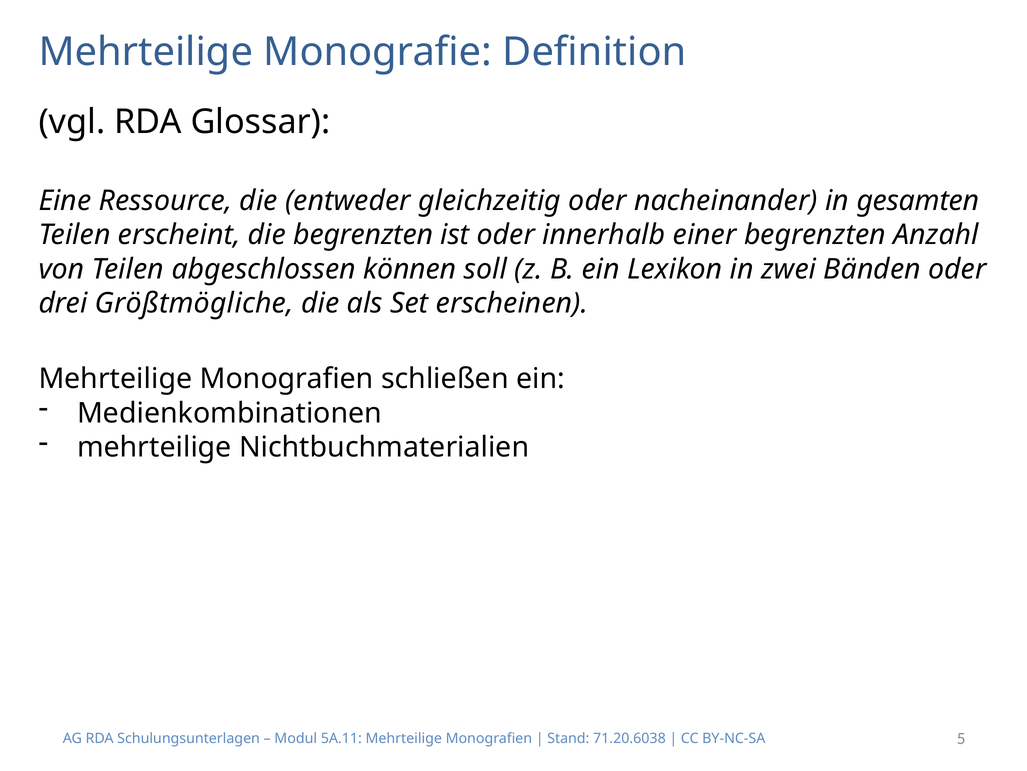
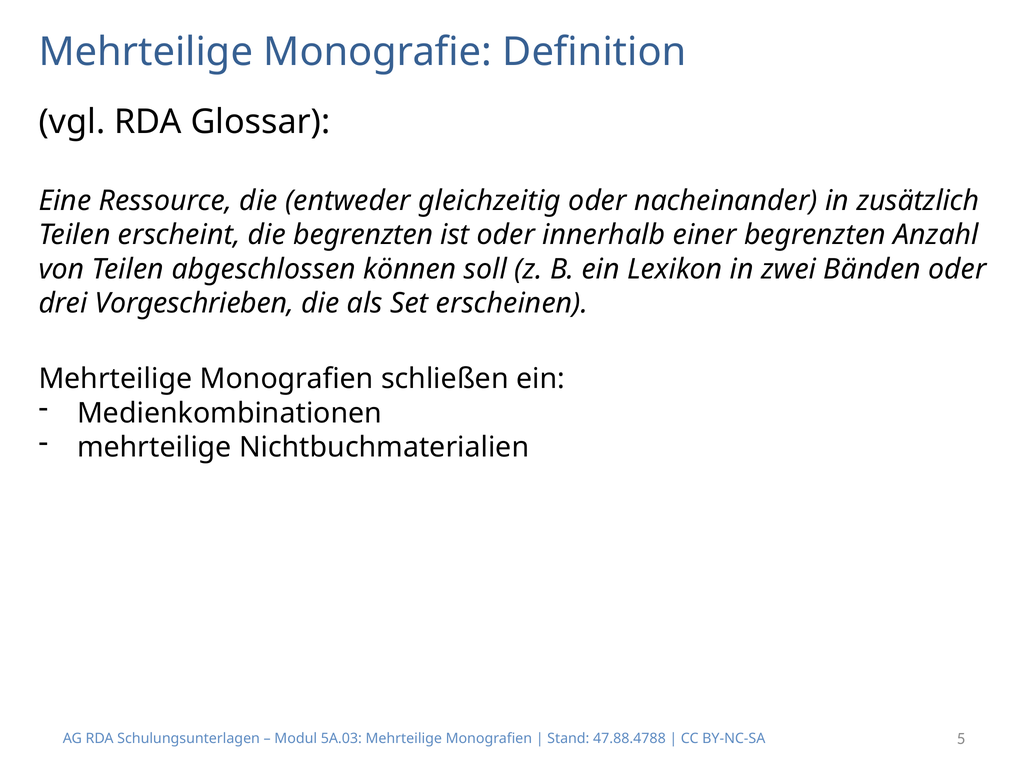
gesamten: gesamten -> zusätzlich (918, 200)
Größtmögliche: Größtmögliche -> Vorgeschrieben (195, 303)
5A.11: 5A.11 -> 5A.03 (341, 738)
71.20.6038: 71.20.6038 -> 47.88.4788 (629, 738)
